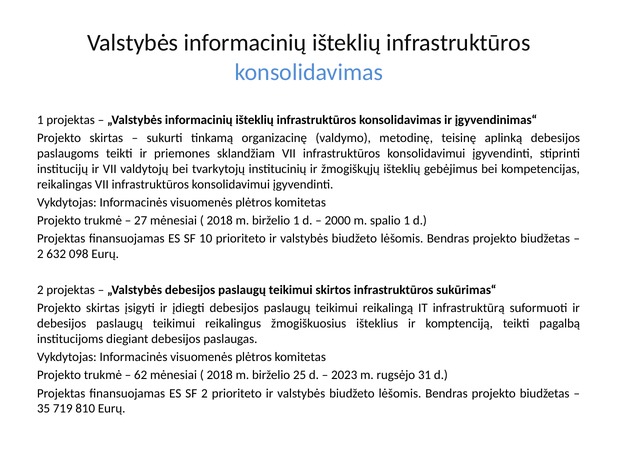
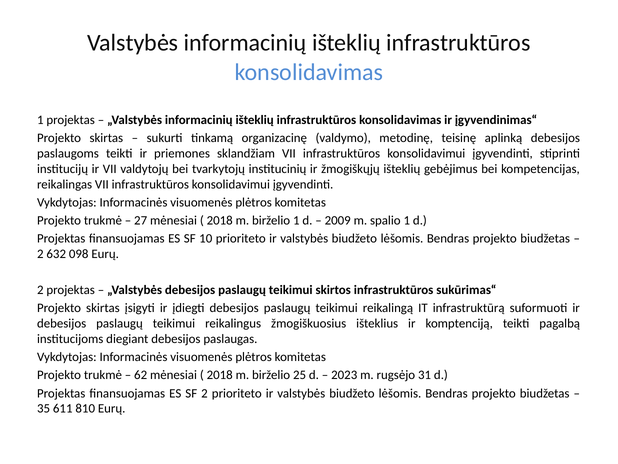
2000: 2000 -> 2009 (338, 220)
719: 719 -> 611 (63, 408)
